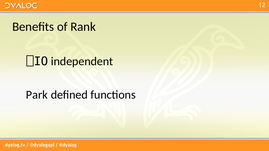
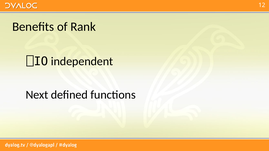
Park: Park -> Next (37, 95)
